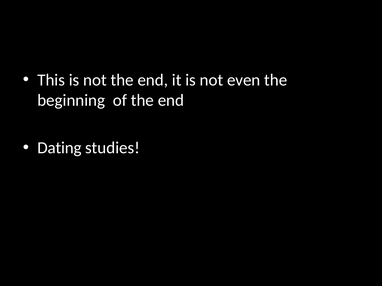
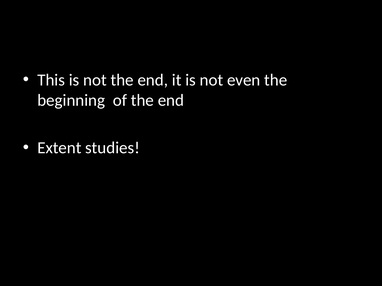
Dating: Dating -> Extent (59, 148)
